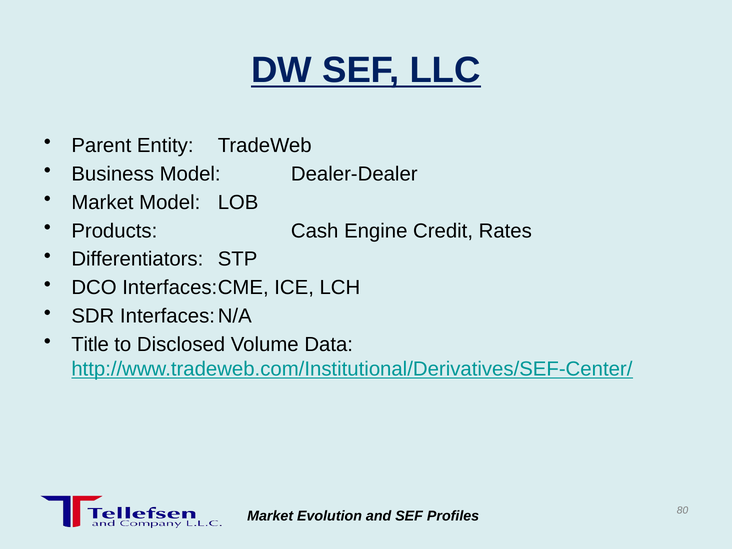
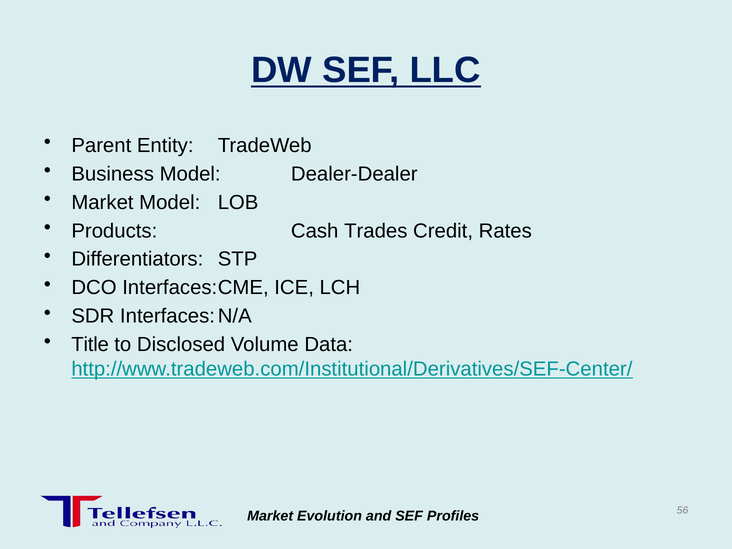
Engine: Engine -> Trades (376, 231)
80: 80 -> 56 (683, 510)
